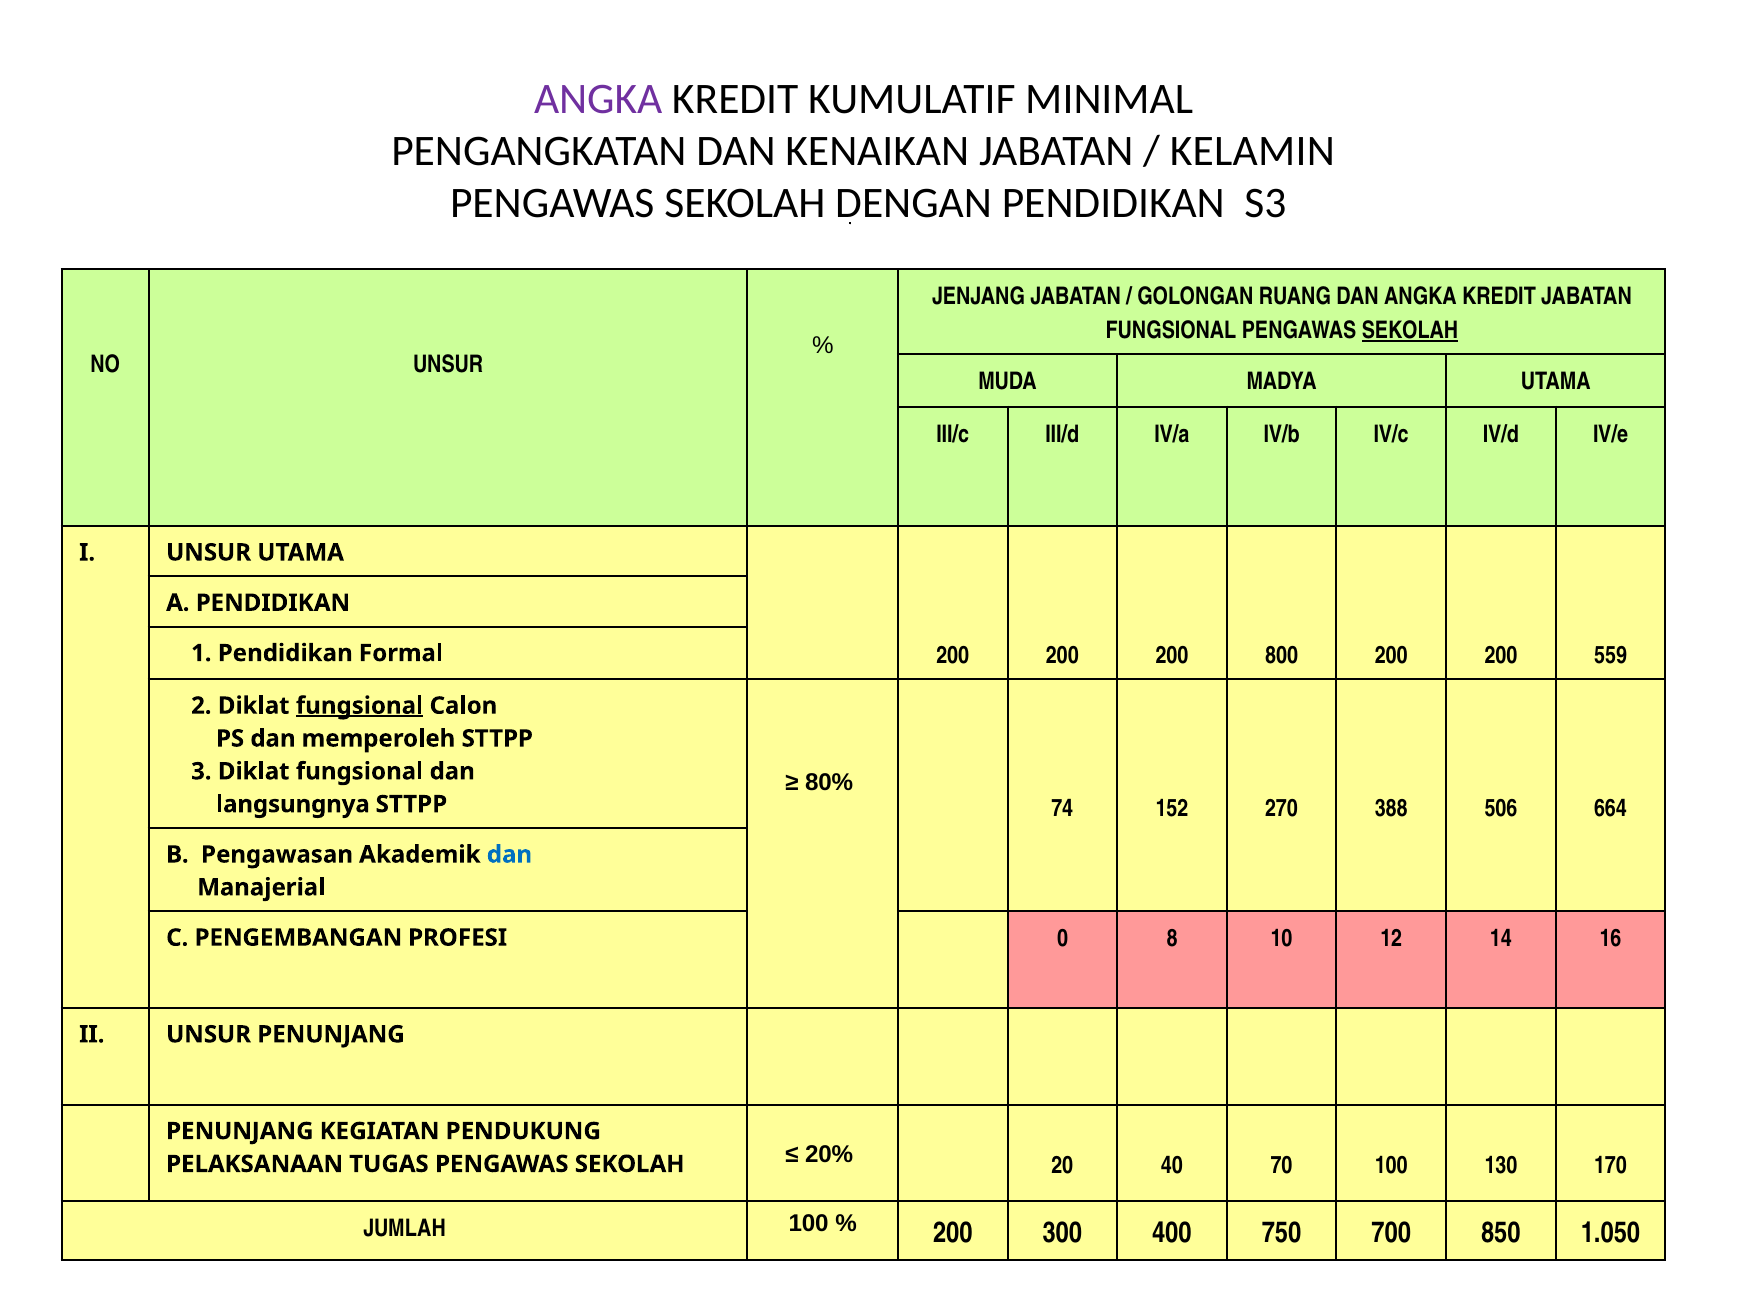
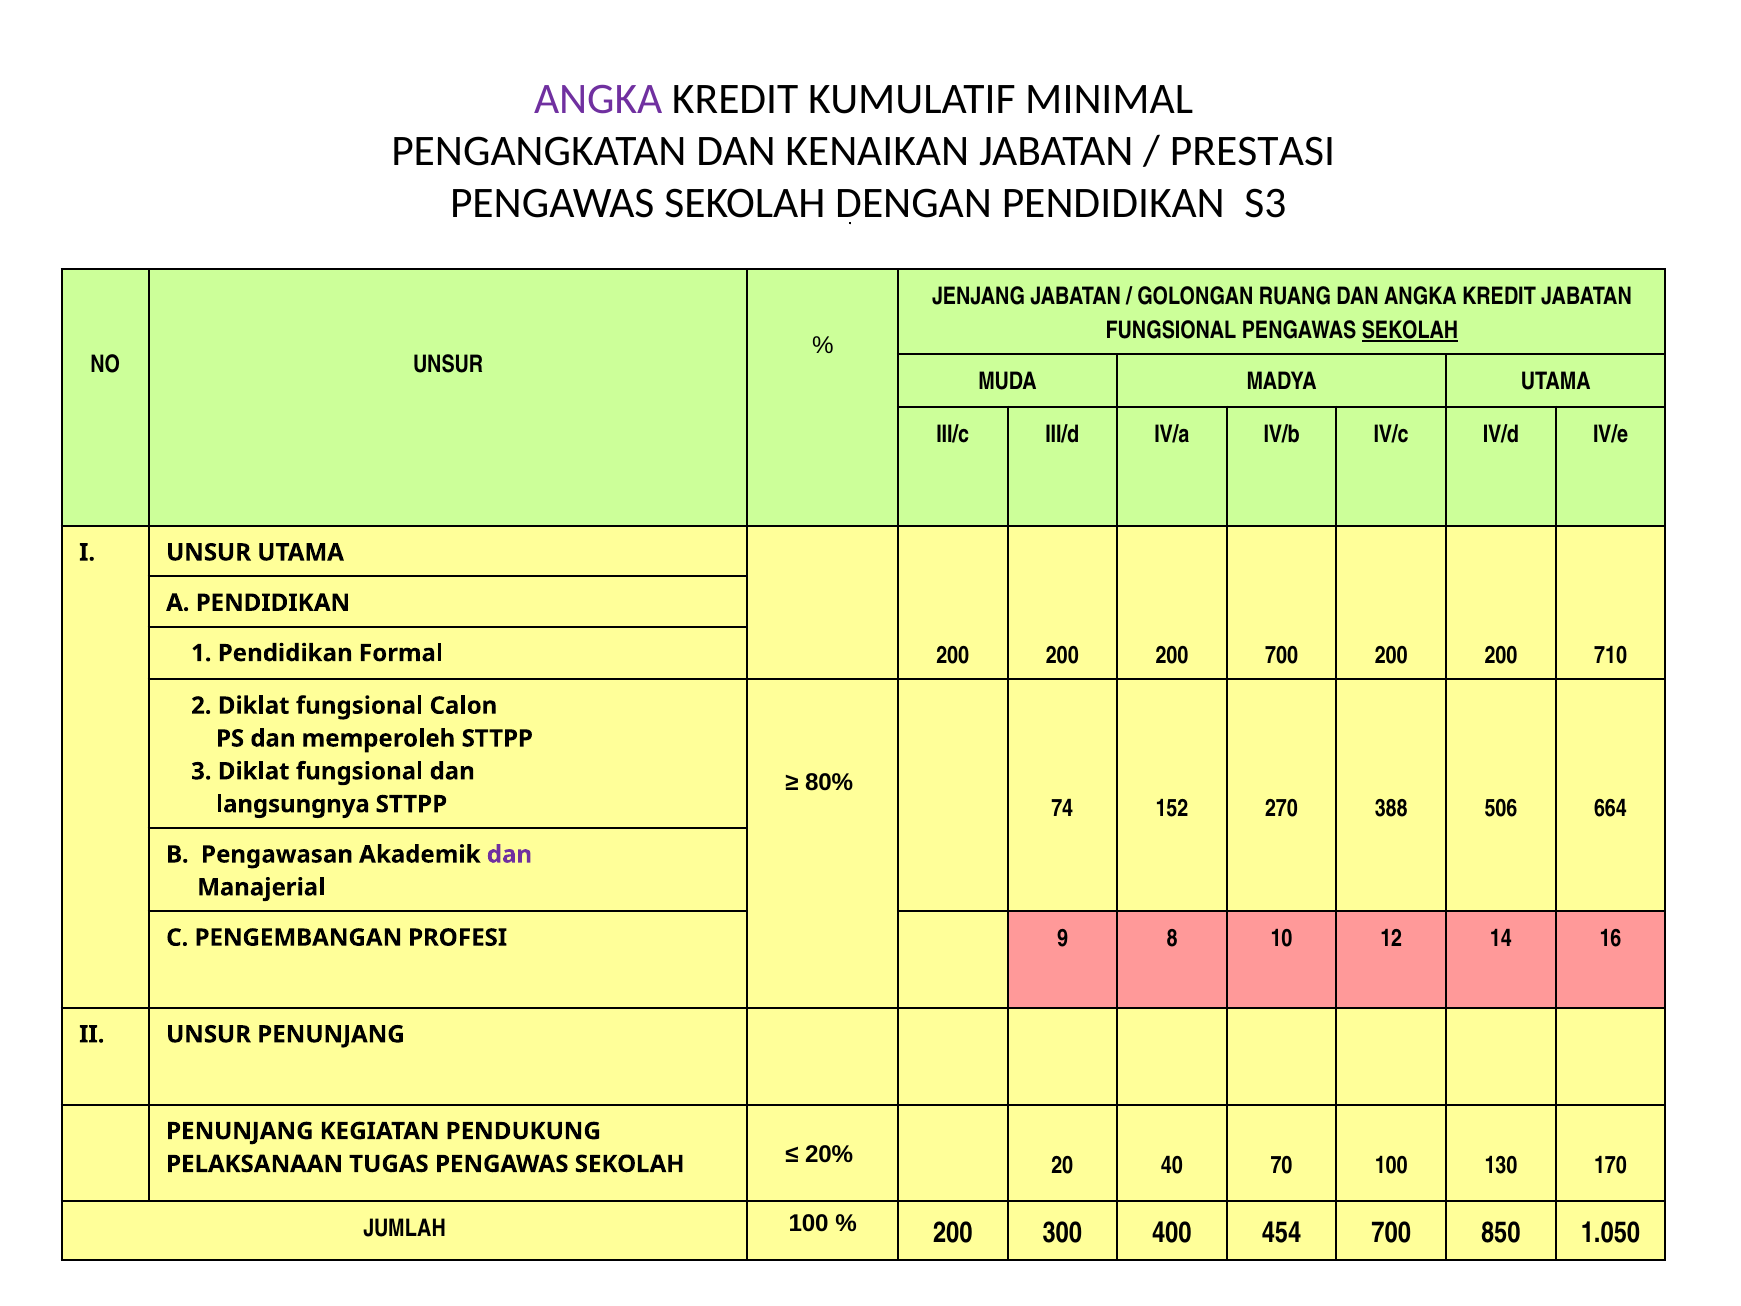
KELAMIN: KELAMIN -> PRESTASI (1252, 151)
200 800: 800 -> 700 (1282, 655)
559: 559 -> 710 (1611, 655)
fungsional underline: present -> none (360, 706)
dan colour: blue -> purple (509, 854)
0: 0 -> 9 (1063, 938)
750: 750 -> 454 (1282, 1233)
